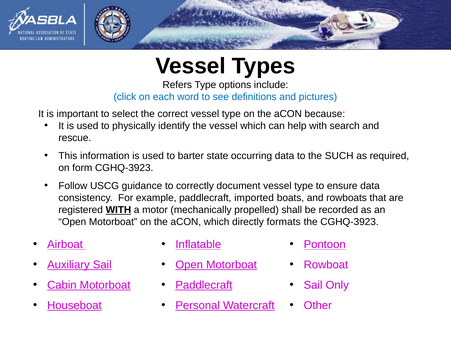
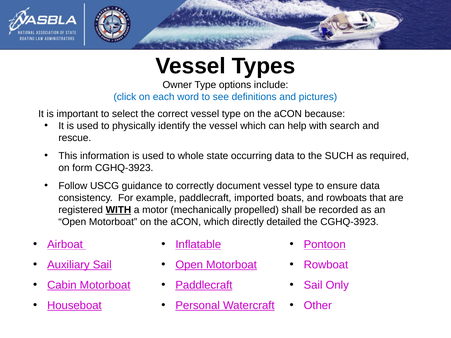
Refers: Refers -> Owner (177, 85)
barter: barter -> whole (191, 156)
formats: formats -> detailed (284, 222)
